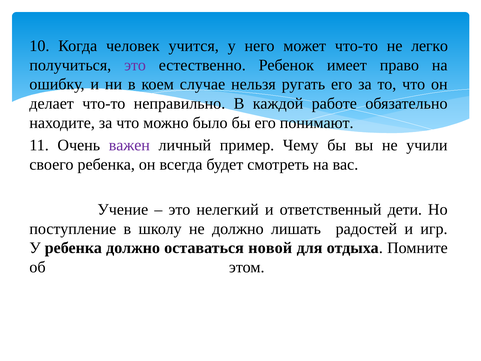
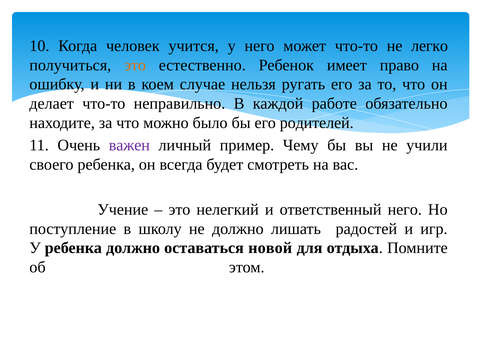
это colour: purple -> orange (135, 65)
понимают: понимают -> родителей (317, 123)
ответственный дети: дети -> него (405, 209)
